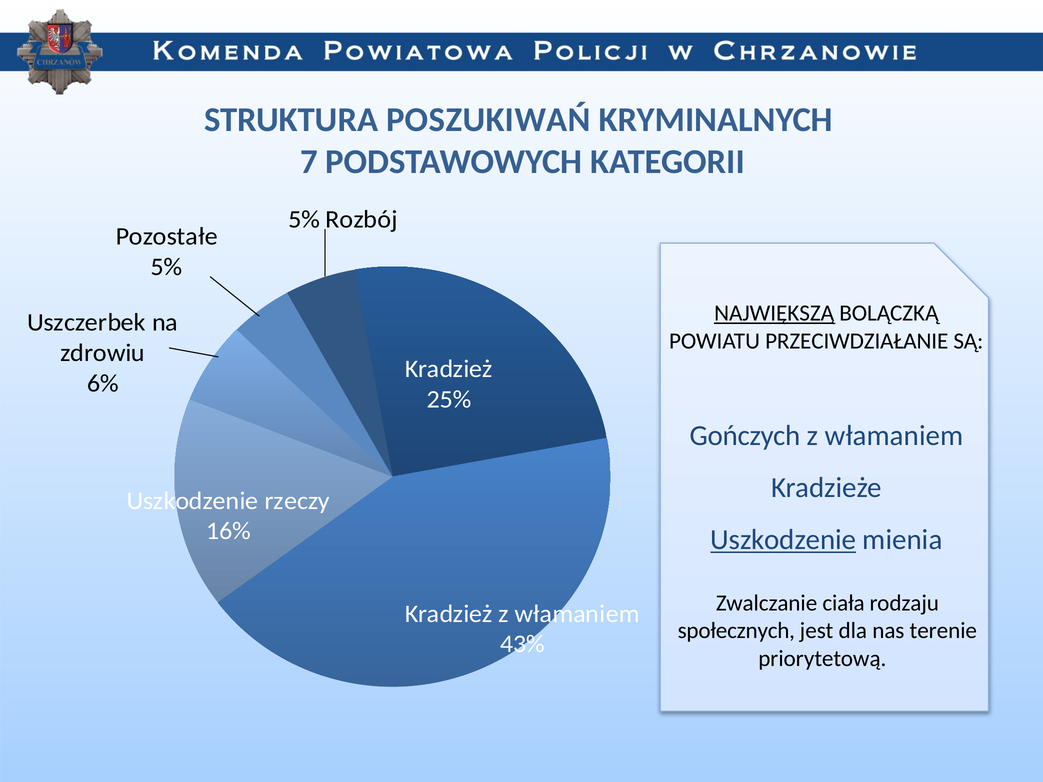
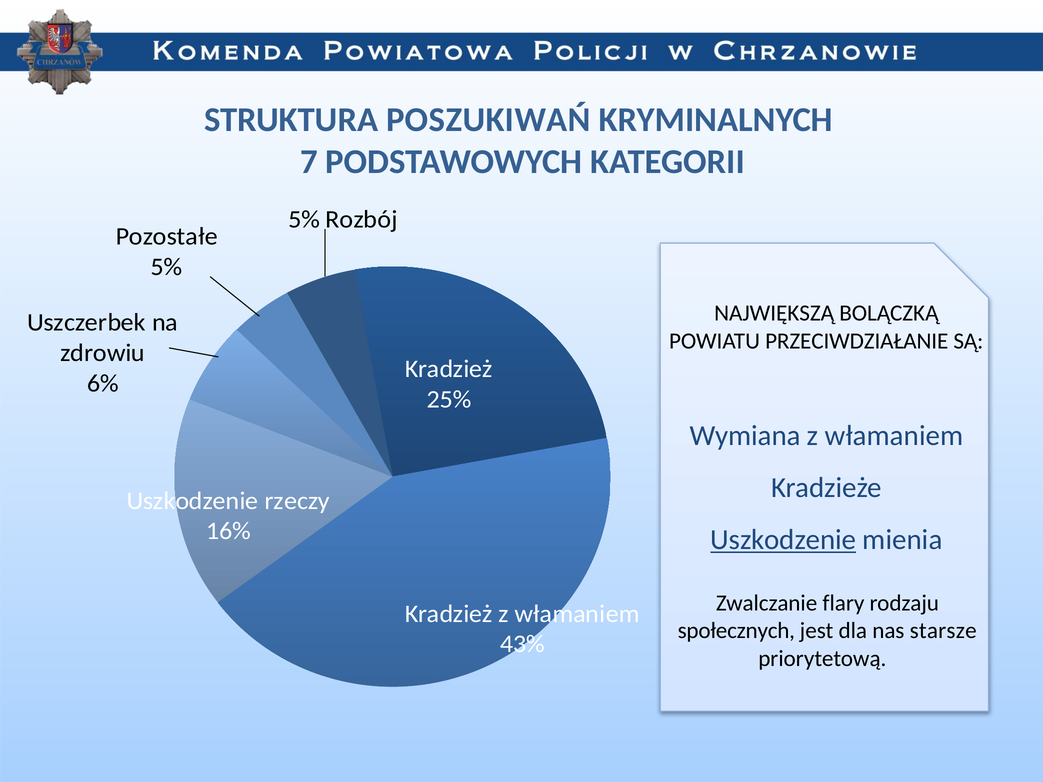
NAJWIĘKSZĄ underline: present -> none (774, 313)
Gończych: Gończych -> Wymiana (745, 436)
ciała: ciała -> flary (843, 603)
terenie: terenie -> starsze (943, 631)
